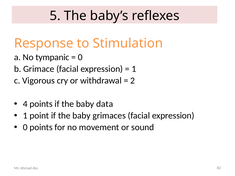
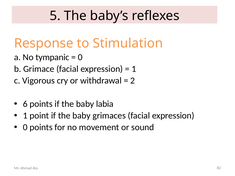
4: 4 -> 6 (25, 104)
data: data -> labia (105, 104)
